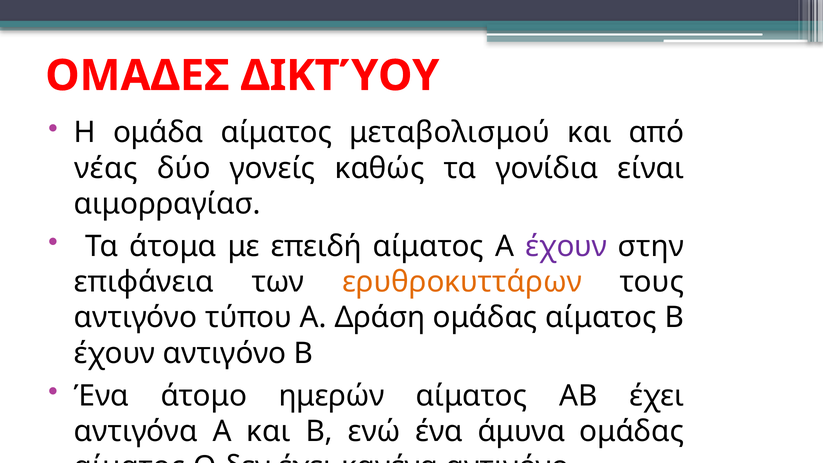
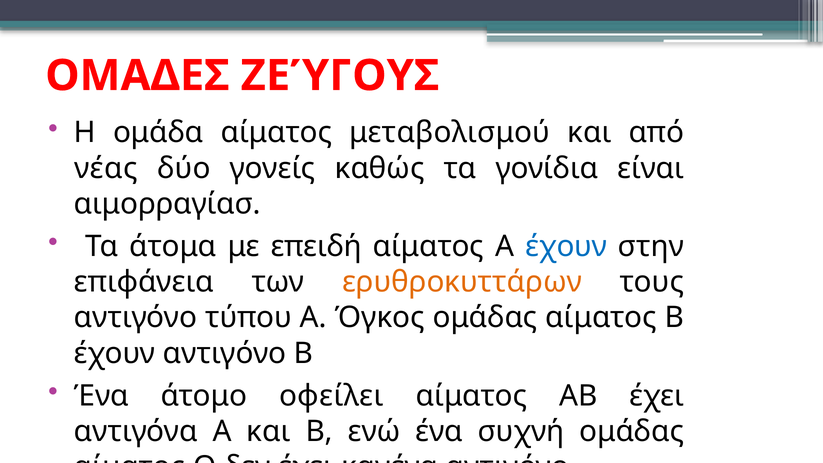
ΔΙΚΤΎΟΥ: ΔΙΚΤΎΟΥ -> ΖΕΎΓΟΥΣ (340, 76)
έχουν colour: purple -> blue (566, 246)
Δράση: Δράση -> Όγκος (380, 318)
ημερών: ημερών -> οφείλει (331, 396)
άμυνα: άμυνα -> συχνή (521, 431)
